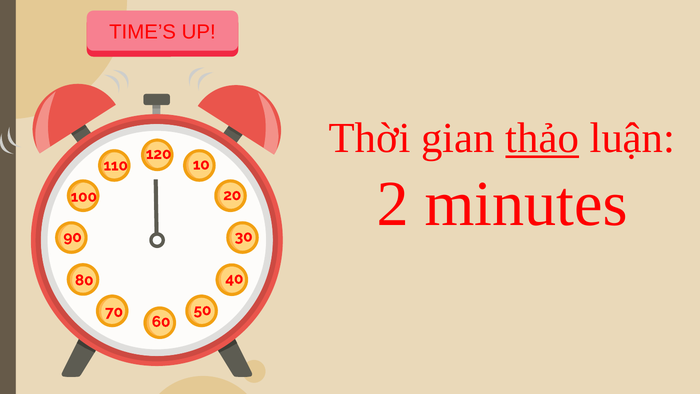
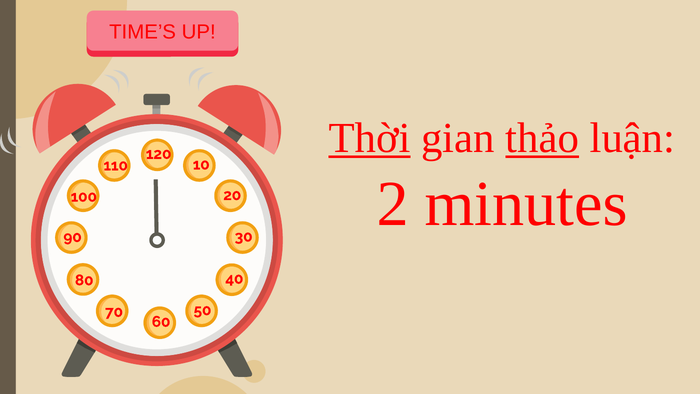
Thời underline: none -> present (370, 138)
